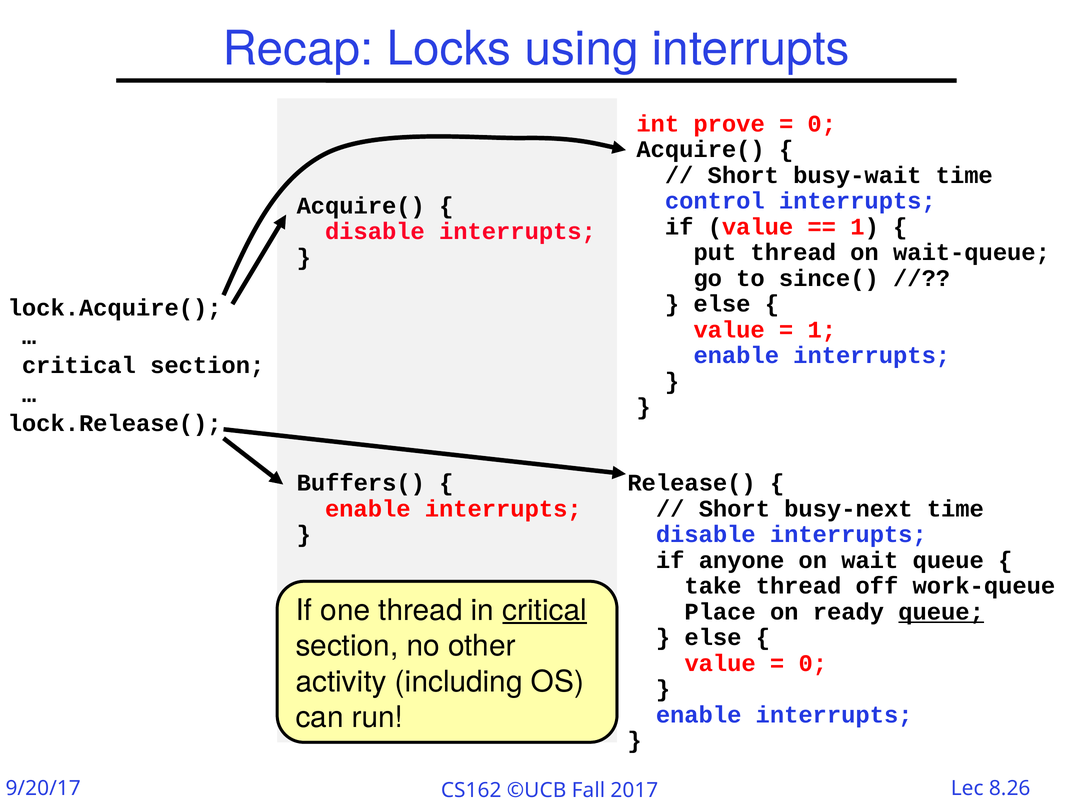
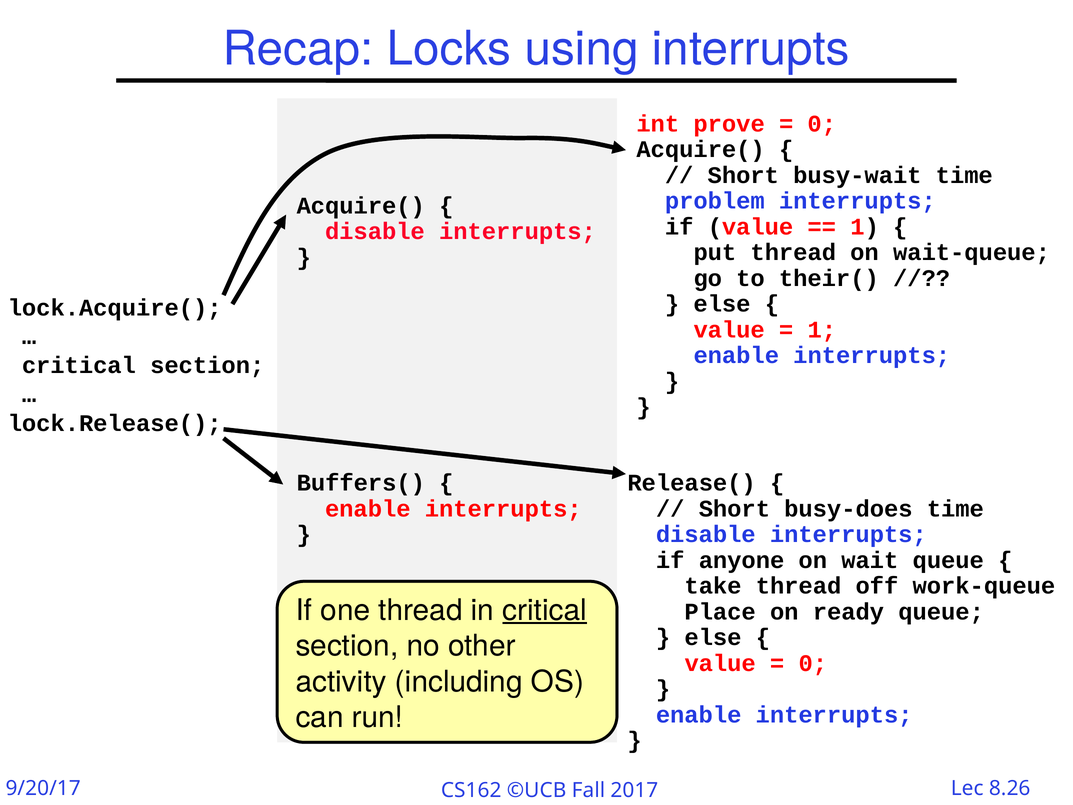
control: control -> problem (715, 201)
since(: since( -> their( (829, 278)
busy-next: busy-next -> busy-does (848, 509)
queue underline: present -> none (941, 612)
